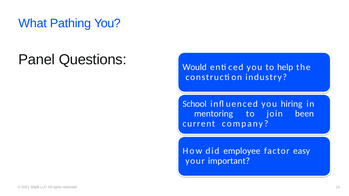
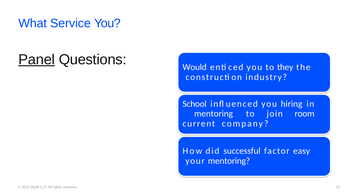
Pathing: Pathing -> Service (70, 23)
Panel underline: none -> present (37, 60)
help: help -> they (285, 67)
been: been -> room (305, 114)
employee: employee -> successful (242, 151)
your important: important -> mentoring (229, 161)
